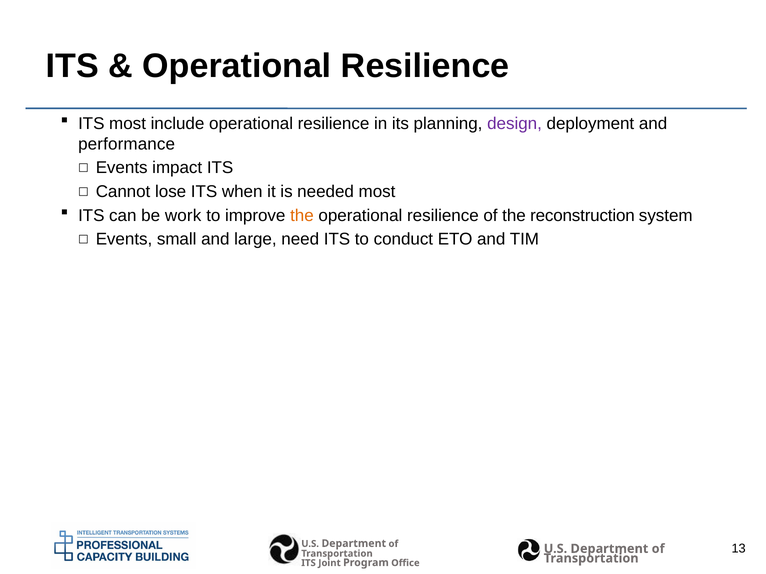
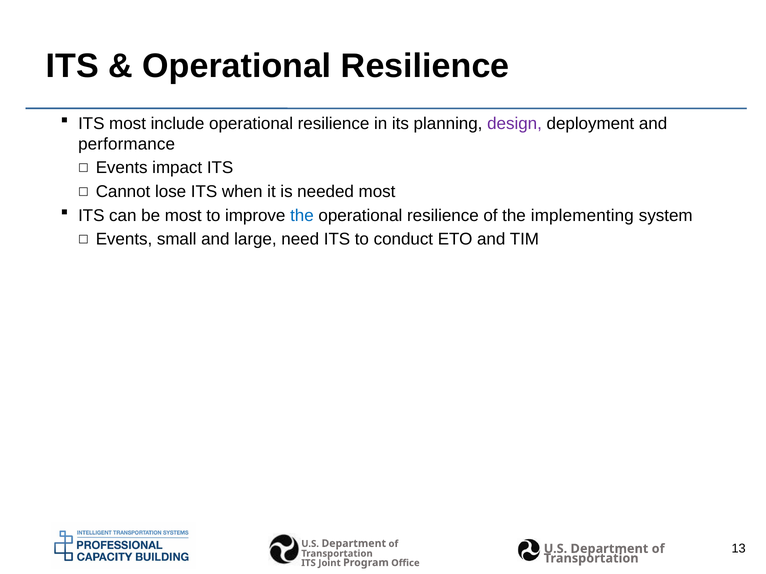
be work: work -> most (183, 216)
the colour: orange -> blue (302, 216)
reconstruction: reconstruction -> implementing (582, 216)
